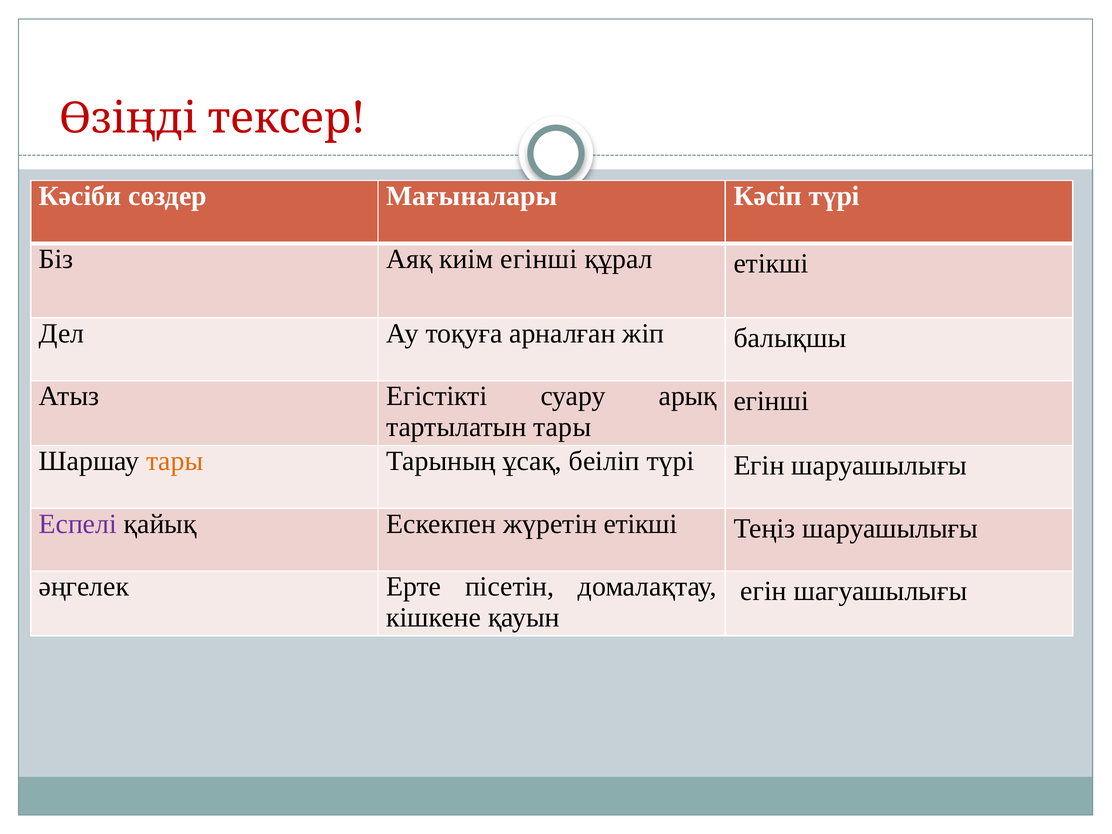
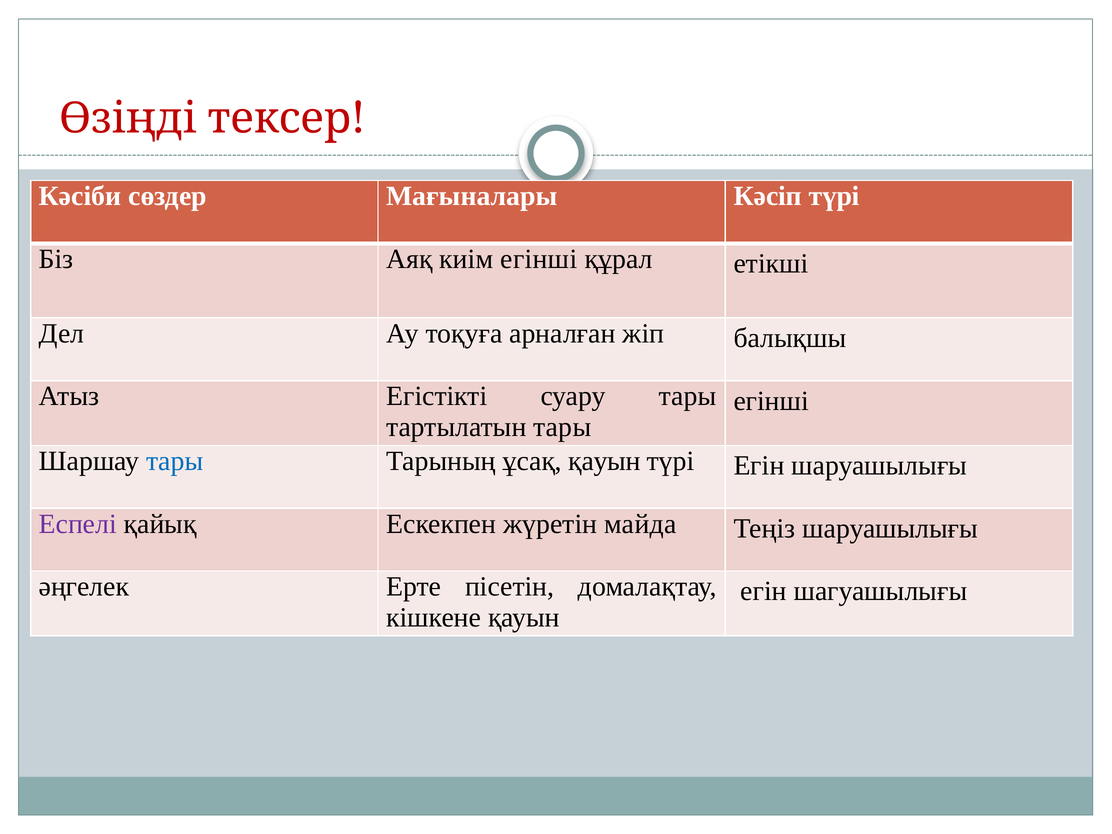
суару арық: арық -> тары (688, 396)
тары colour: orange -> blue (175, 461)
ұсақ беіліп: беіліп -> қауын (605, 461)
жүретін етікші: етікші -> майда (640, 524)
